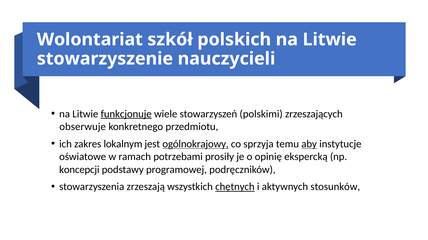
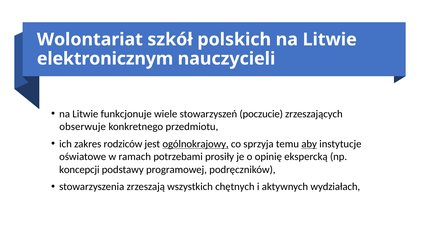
stowarzyszenie: stowarzyszenie -> elektronicznym (105, 59)
funkcjonuje underline: present -> none (126, 114)
polskimi: polskimi -> poczucie (261, 114)
lokalnym: lokalnym -> rodziców (123, 144)
chętnych underline: present -> none (235, 187)
stosunków: stosunków -> wydziałach (335, 187)
